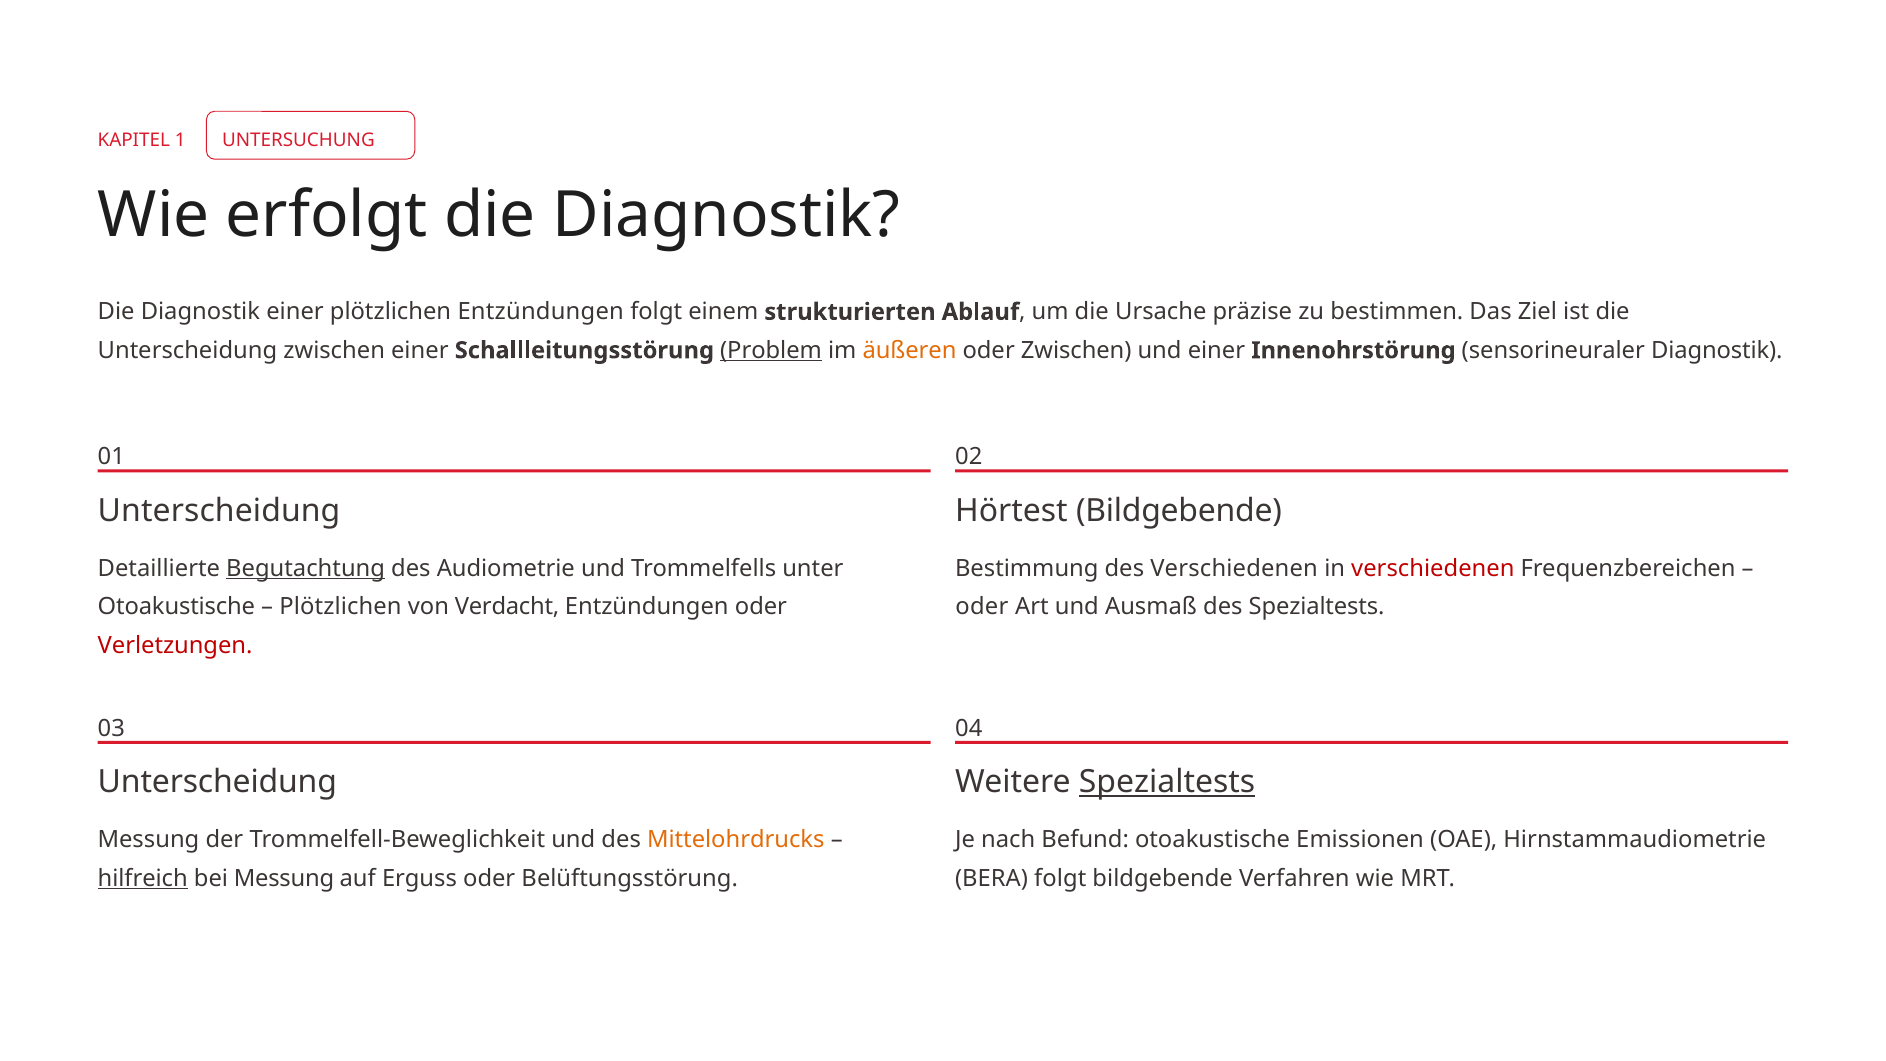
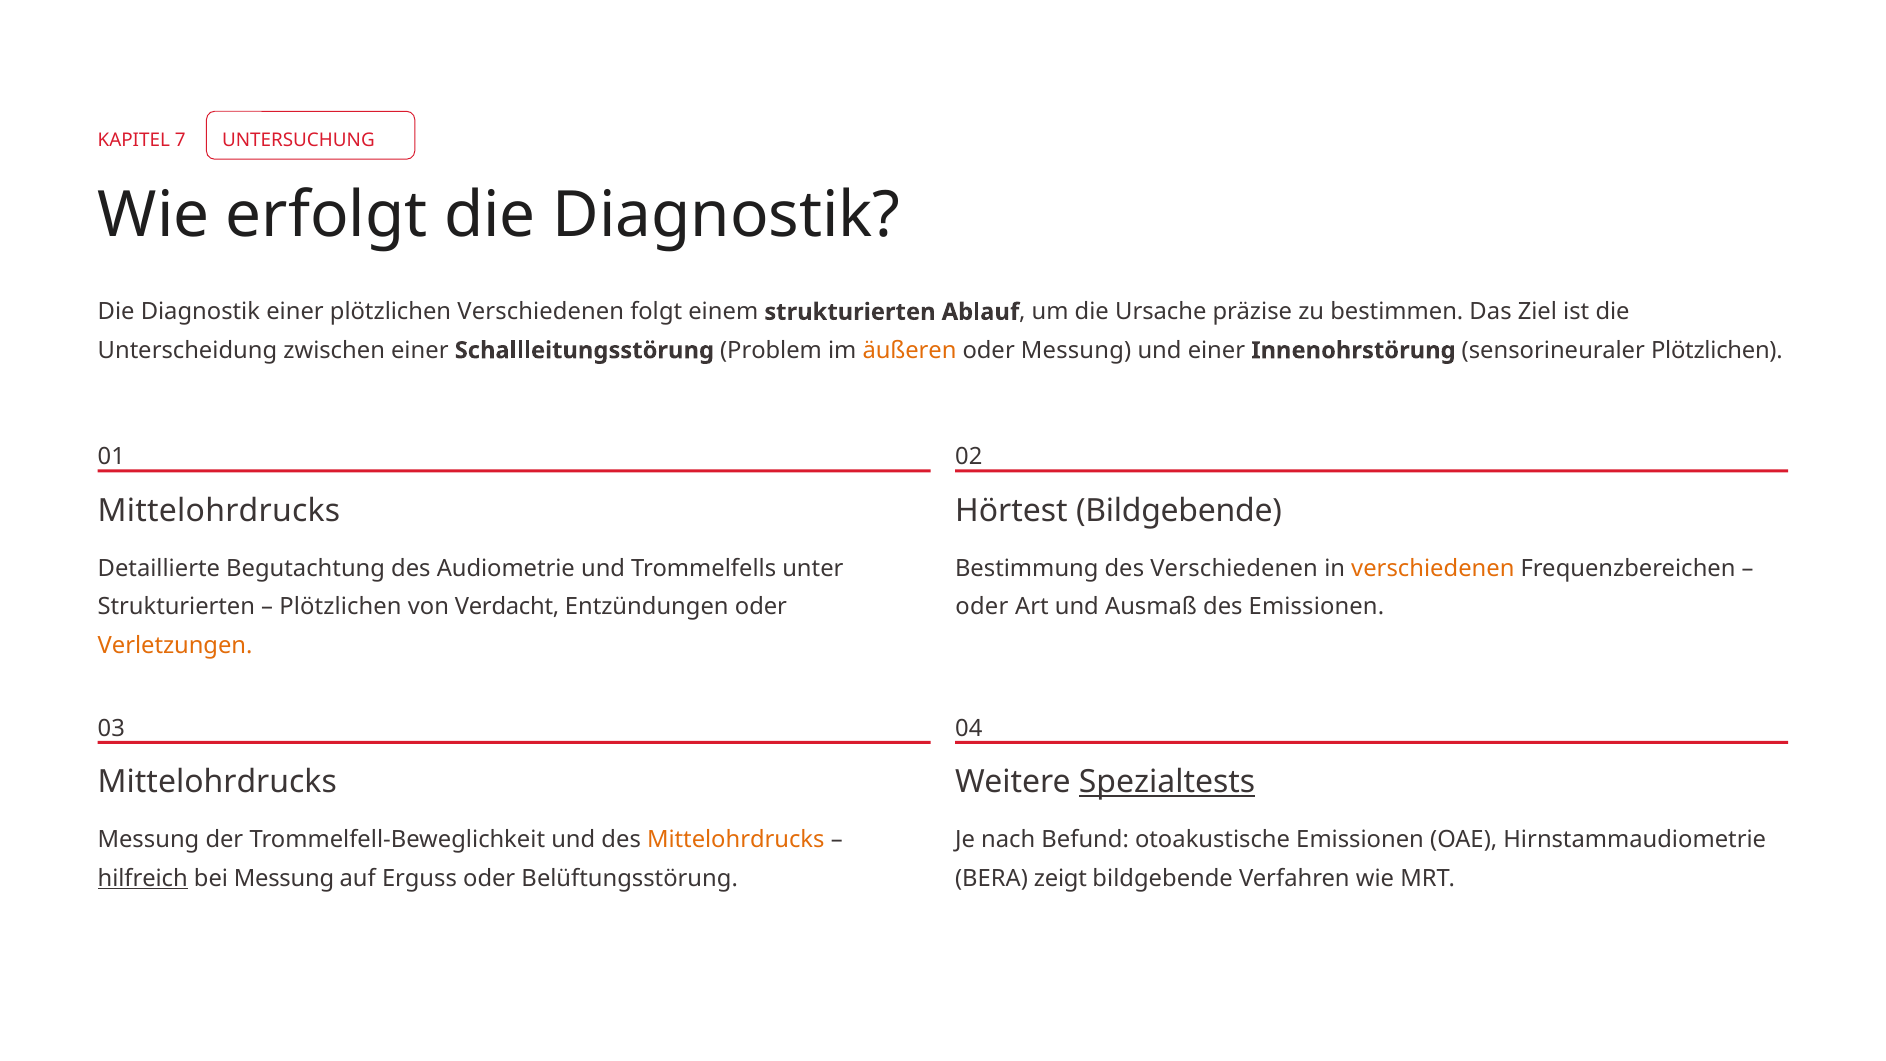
1: 1 -> 7 (180, 141)
plötzlichen Entzündungen: Entzündungen -> Verschiedenen (541, 312)
Problem underline: present -> none (771, 350)
oder Zwischen: Zwischen -> Messung (1076, 350)
sensorineuraler Diagnostik: Diagnostik -> Plötzlichen (1717, 350)
Unterscheidung: Unterscheidung -> Mittelohrdrucks (219, 511)
Begutachtung underline: present -> none (306, 568)
verschiedenen colour: red -> orange (1433, 568)
Otoakustische: Otoakustische -> Strukturierten (176, 607)
des Spezialtests: Spezialtests -> Emissionen (1316, 607)
Verletzungen colour: red -> orange (175, 645)
Unterscheidung: Unterscheidung -> Mittelohrdrucks (217, 782)
BERA folgt: folgt -> zeigt (1060, 878)
